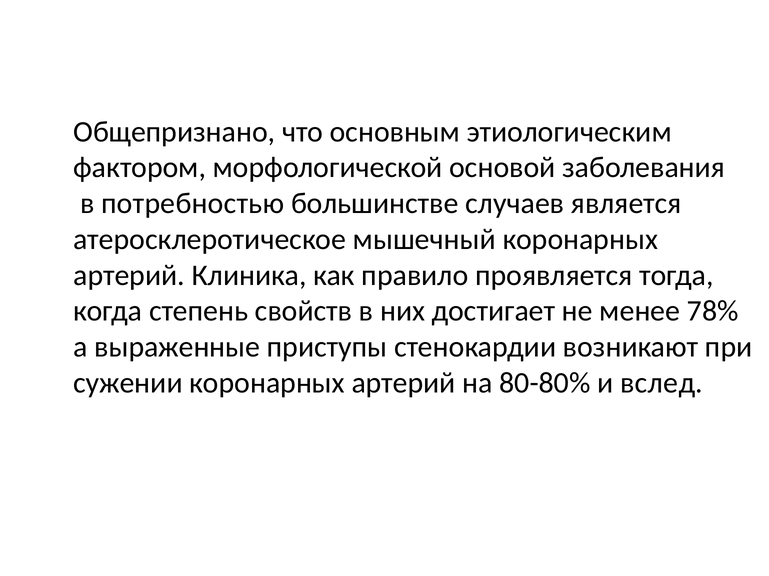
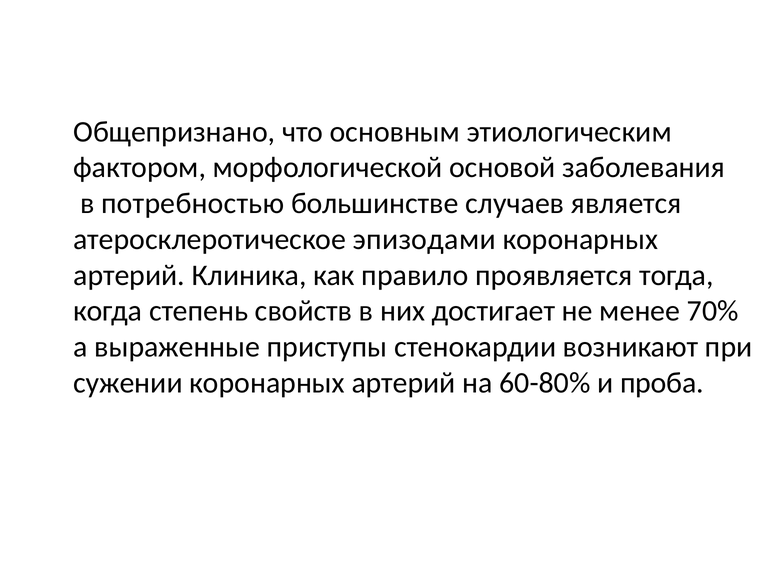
мышечный: мышечный -> эпизодами (424, 240)
78%: 78% -> 70% (713, 311)
80-80%: 80-80% -> 60-80% (545, 383)
вслед: вслед -> проба (662, 383)
